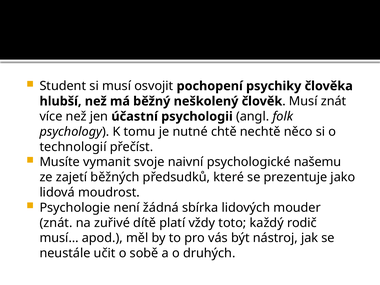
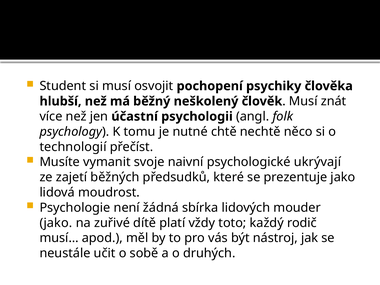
našemu: našemu -> ukrývají (317, 162)
znát: znát -> jako (56, 223)
